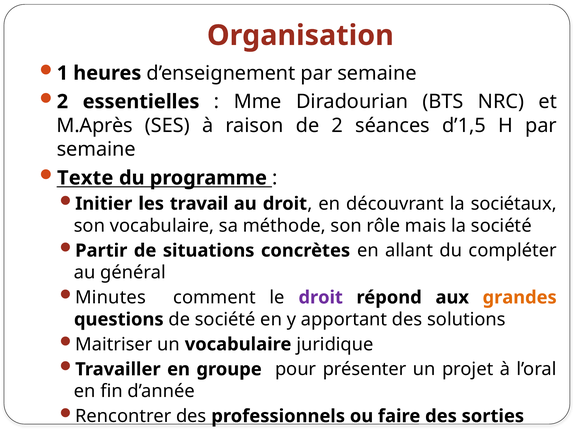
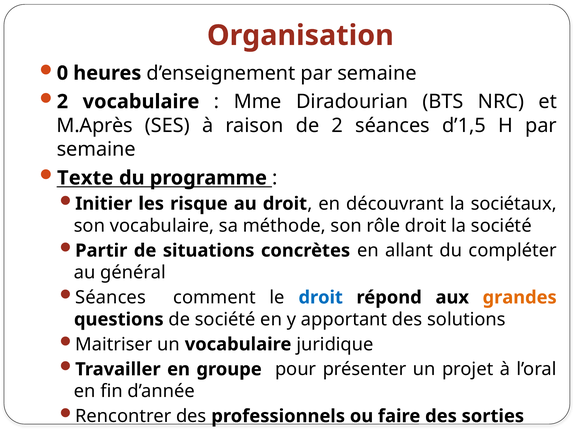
1: 1 -> 0 (62, 73)
2 essentielles: essentielles -> vocabulaire (141, 102)
travail: travail -> risque (199, 204)
rôle mais: mais -> droit (426, 226)
Minutes: Minutes -> Séances (111, 298)
droit colour: purple -> blue (321, 298)
